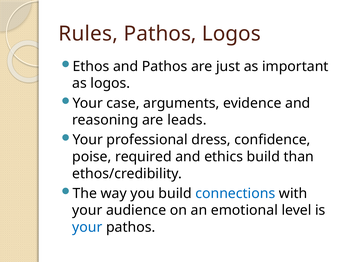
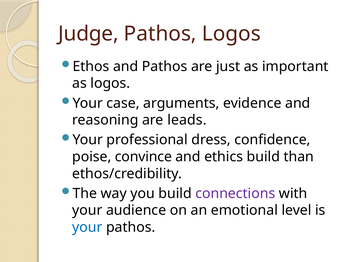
Rules: Rules -> Judge (88, 34)
required: required -> convince (143, 157)
connections colour: blue -> purple (235, 193)
